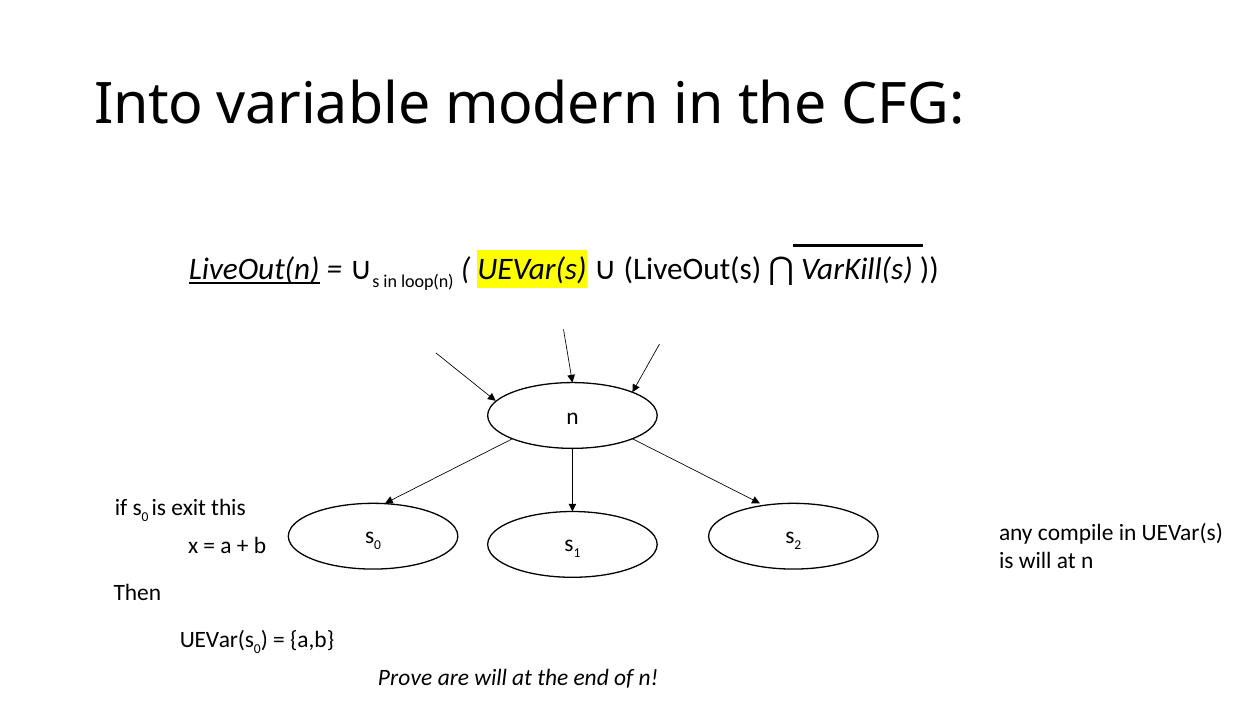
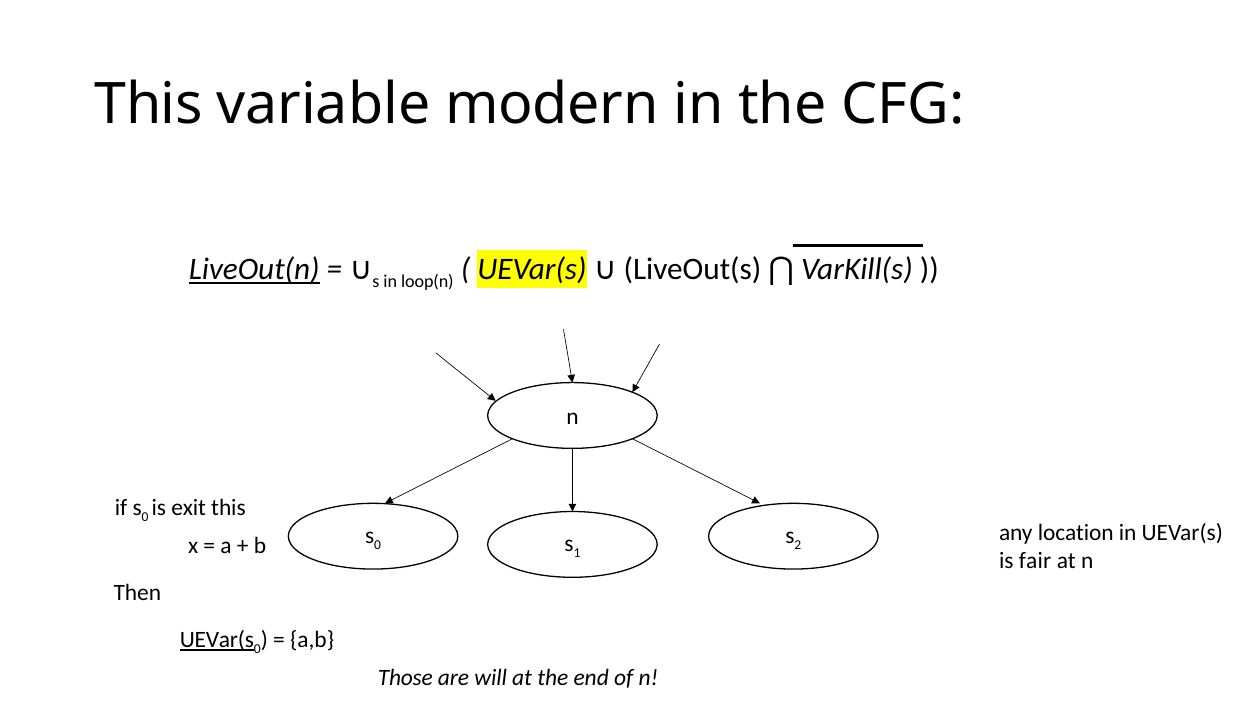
Into: Into -> This (149, 105)
compile: compile -> location (1076, 533)
is will: will -> fair (1035, 561)
UEVar(s underline: none -> present (217, 640)
Prove: Prove -> Those (405, 678)
